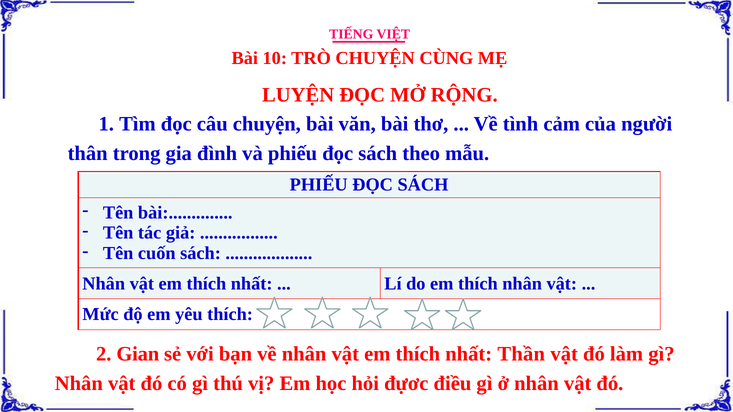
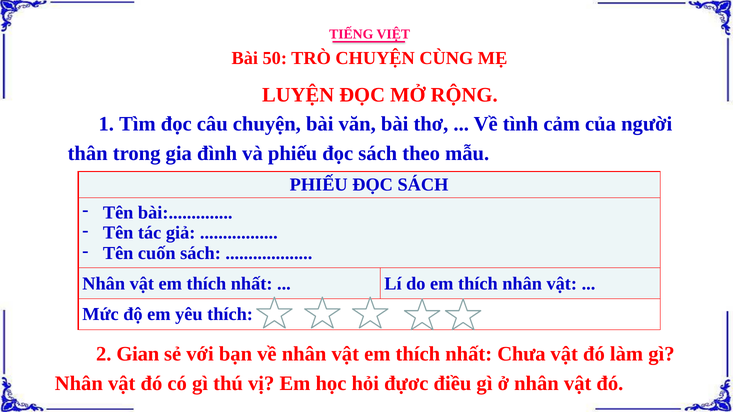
10: 10 -> 50 (275, 58)
Thần: Thần -> Chưa (521, 354)
